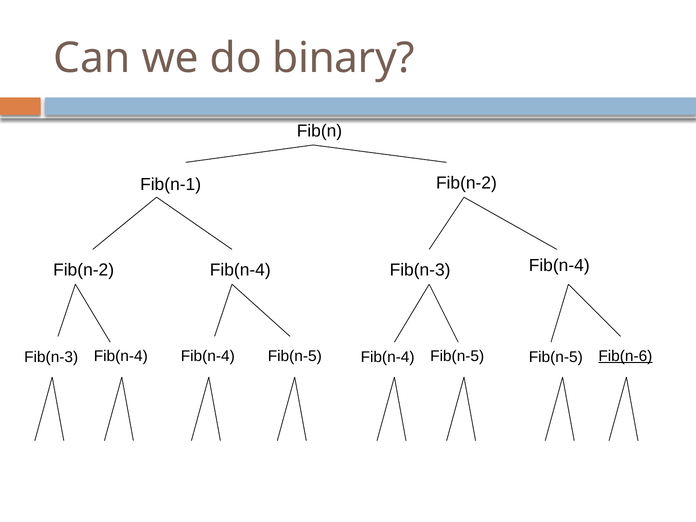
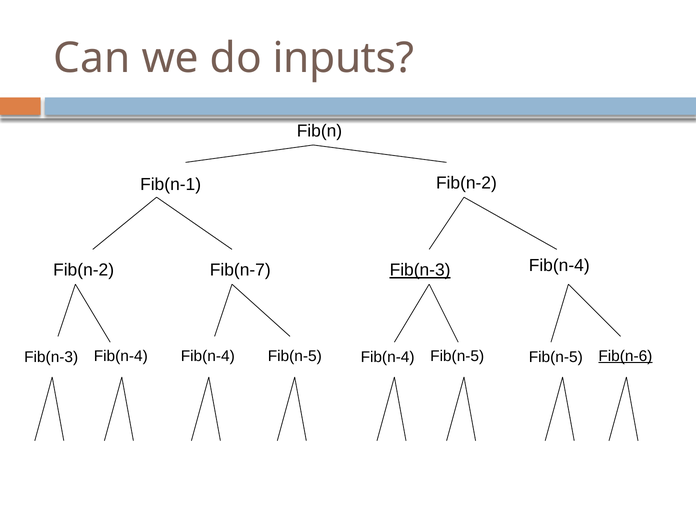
binary: binary -> inputs (344, 58)
Fib(n-2 Fib(n-4: Fib(n-4 -> Fib(n-7 (240, 270)
Fib(n-3 underline: none -> present (420, 270)
